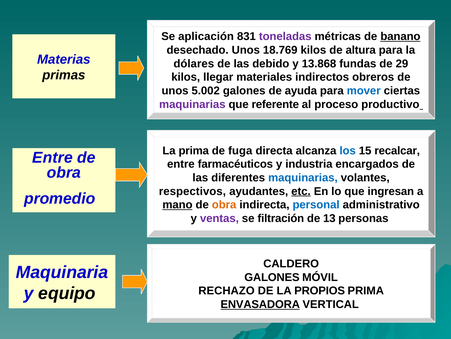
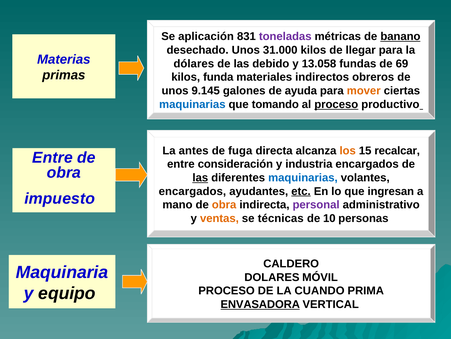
18.769: 18.769 -> 31.000 (280, 50)
altura: altura -> llegar (361, 50)
13.868: 13.868 -> 13.058 (319, 64)
29: 29 -> 69 (402, 64)
llegar: llegar -> funda (218, 77)
5.002: 5.002 -> 9.145 (206, 91)
mover colour: blue -> orange (364, 91)
maquinarias colour: purple -> blue (192, 104)
referente: referente -> tomando (275, 104)
proceso underline: none -> present (336, 104)
La prima: prima -> antes (194, 150)
los colour: blue -> orange (348, 150)
farmacéuticos: farmacéuticos -> consideración (235, 164)
las underline: none -> present (200, 177)
respectivos: respectivos -> encargados (192, 191)
promedio: promedio -> impuesto (60, 198)
mano underline: present -> none (177, 204)
personal colour: blue -> purple (316, 204)
ventas colour: purple -> orange (219, 218)
filtración: filtración -> técnicas (281, 218)
13: 13 -> 10 (329, 218)
GALONES: GALONES -> DOLARES (272, 277)
RECHAZO: RECHAZO -> PROCESO (227, 290)
PROPIOS: PROPIOS -> CUANDO (320, 290)
